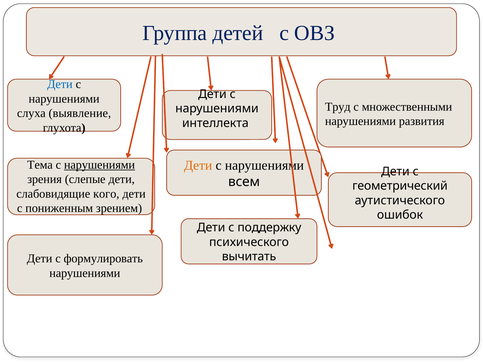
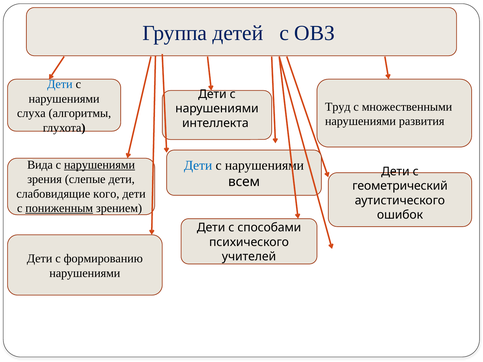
выявление: выявление -> алгоритмы (80, 113)
Тема: Тема -> Вида (40, 165)
Дети colour: orange -> blue (198, 166)
пониженным underline: none -> present (59, 208)
поддержку: поддержку -> способами (269, 228)
формулировать: формулировать -> формированию (103, 259)
вычитать: вычитать -> учителей (249, 257)
